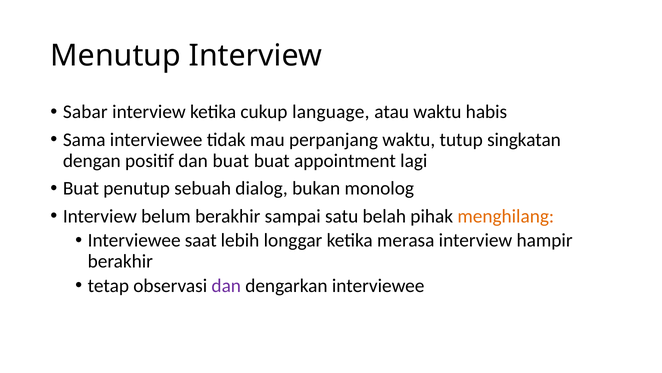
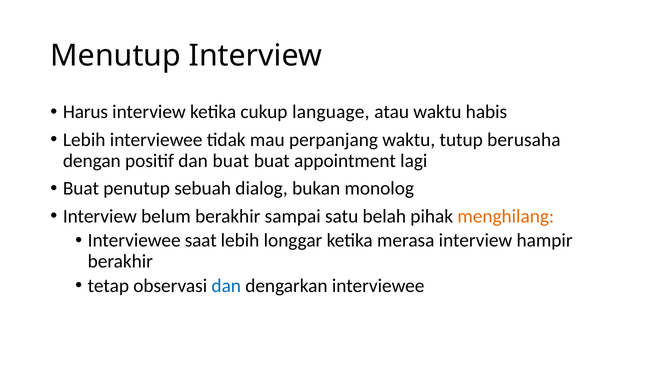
Sabar: Sabar -> Harus (85, 112)
Sama: Sama -> Lebih (84, 140)
singkatan: singkatan -> berusaha (524, 140)
dan colour: purple -> blue (226, 285)
